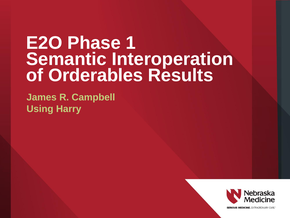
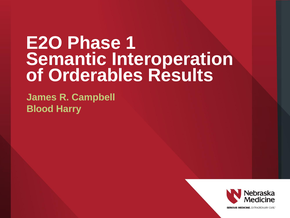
Using: Using -> Blood (40, 109)
